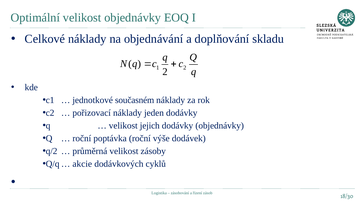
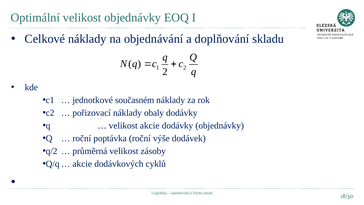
jeden: jeden -> obaly (154, 113)
velikost jejich: jejich -> akcie (150, 125)
